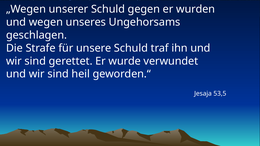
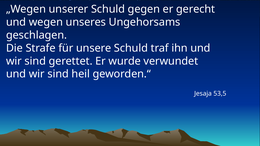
wurden: wurden -> gerecht (196, 9)
